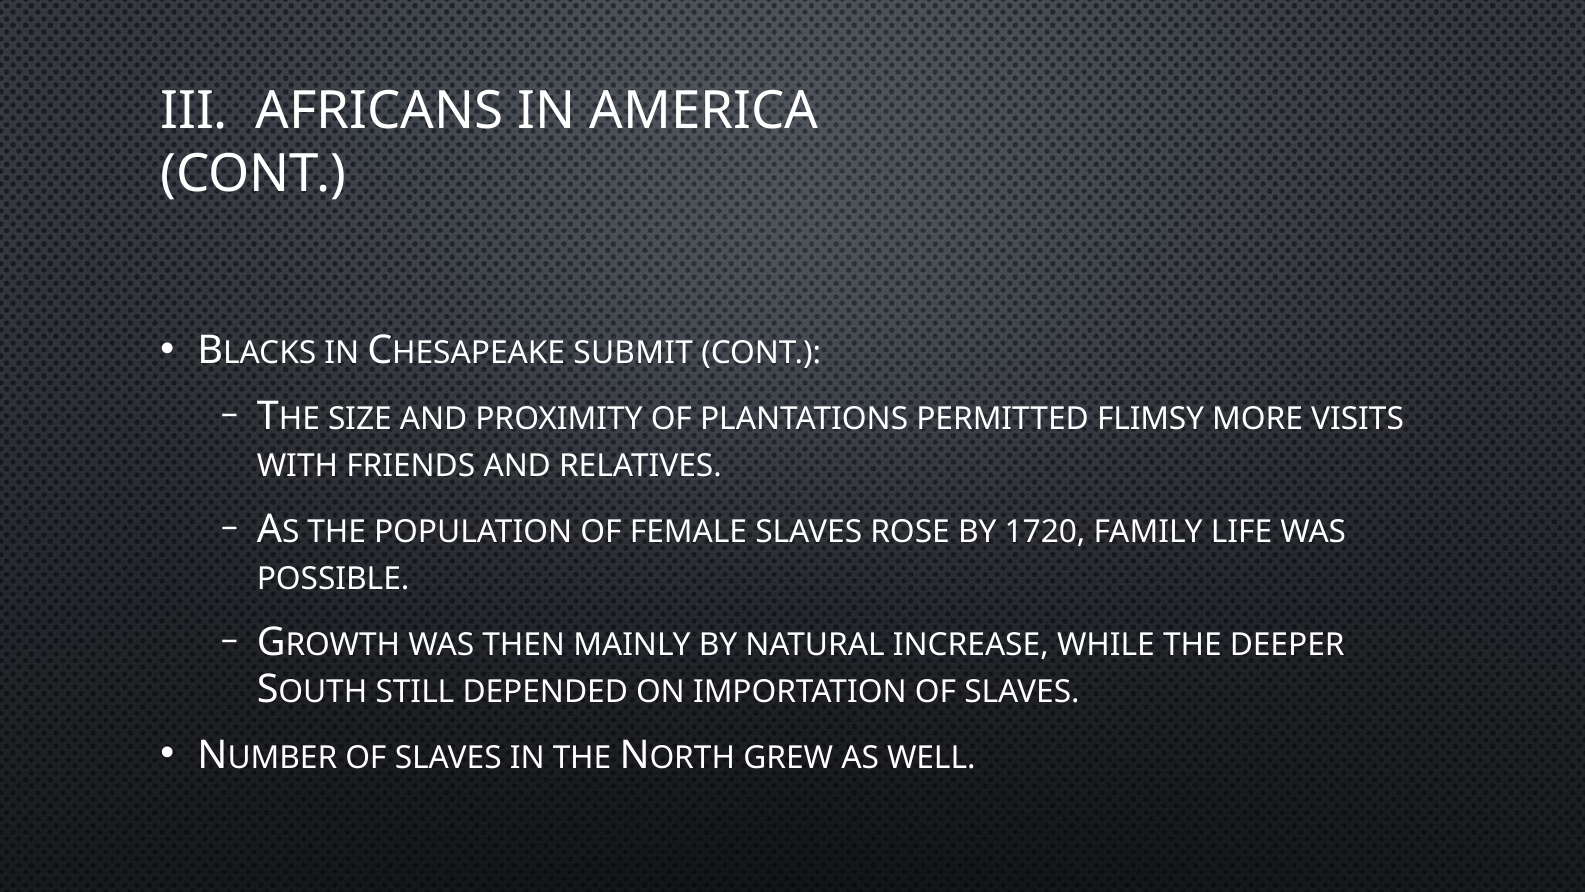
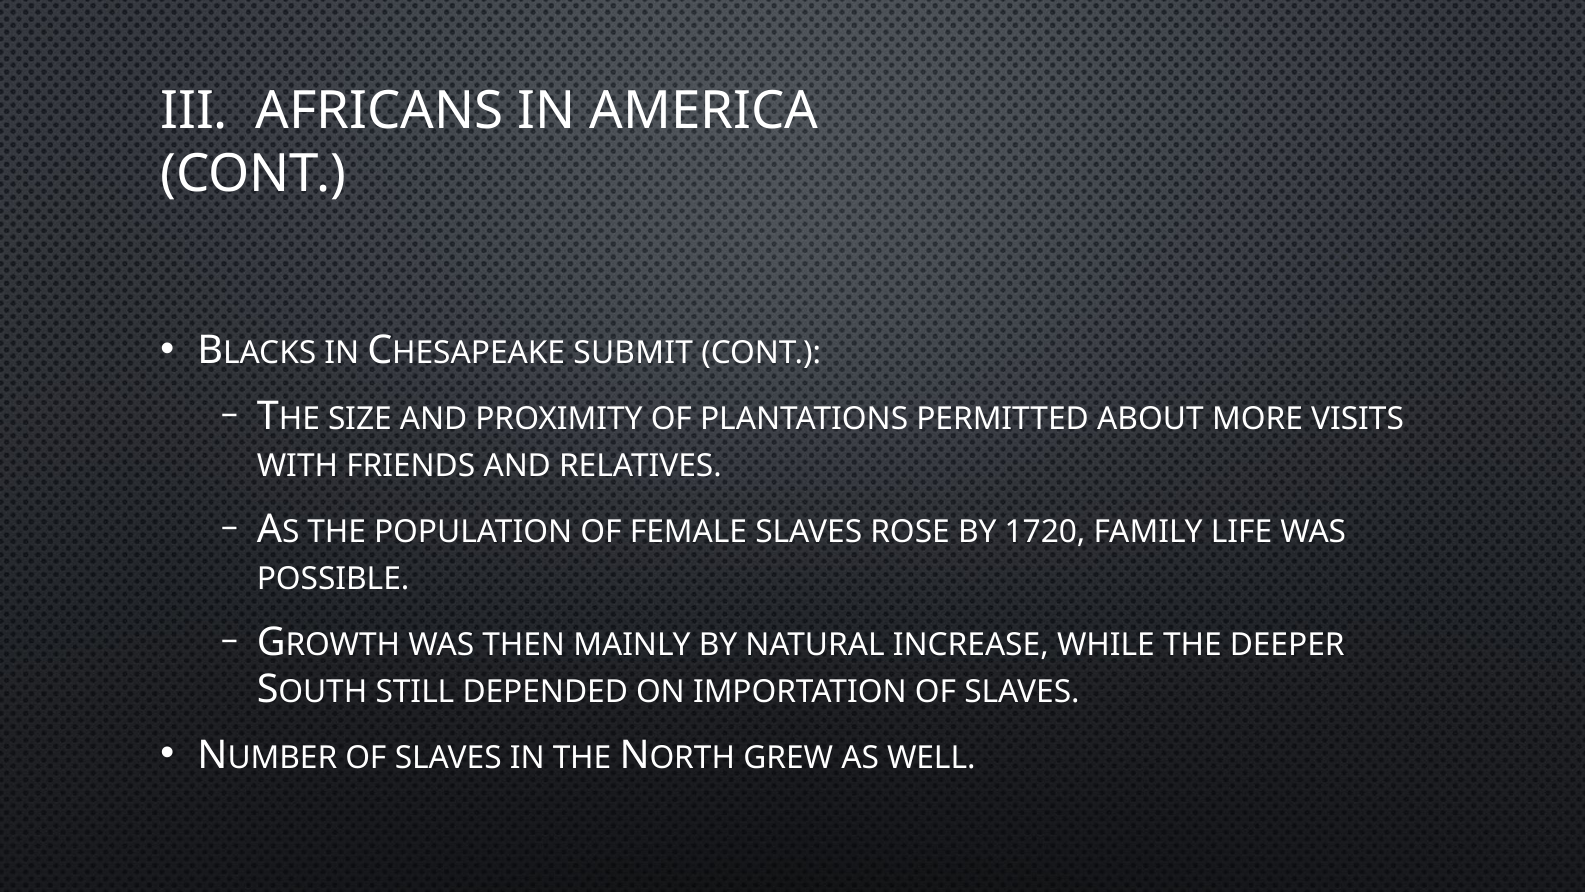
FLIMSY: FLIMSY -> ABOUT (1150, 418)
